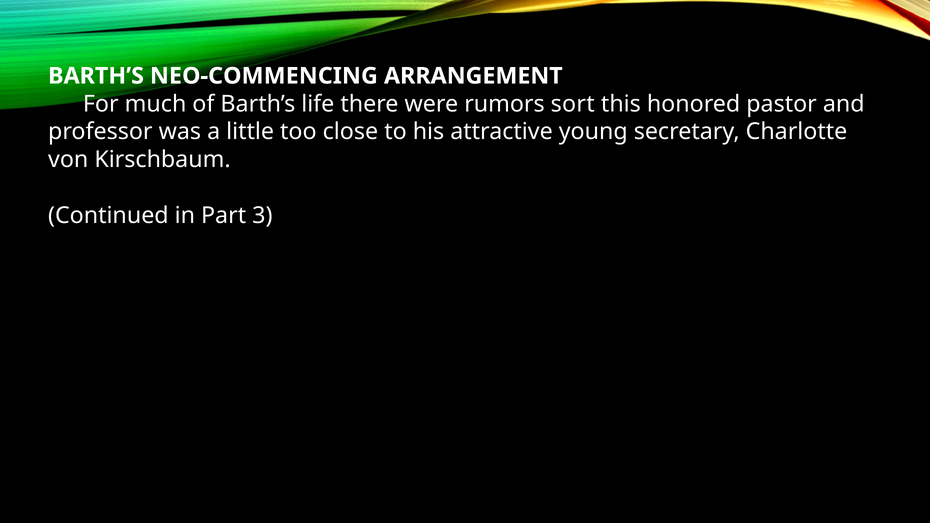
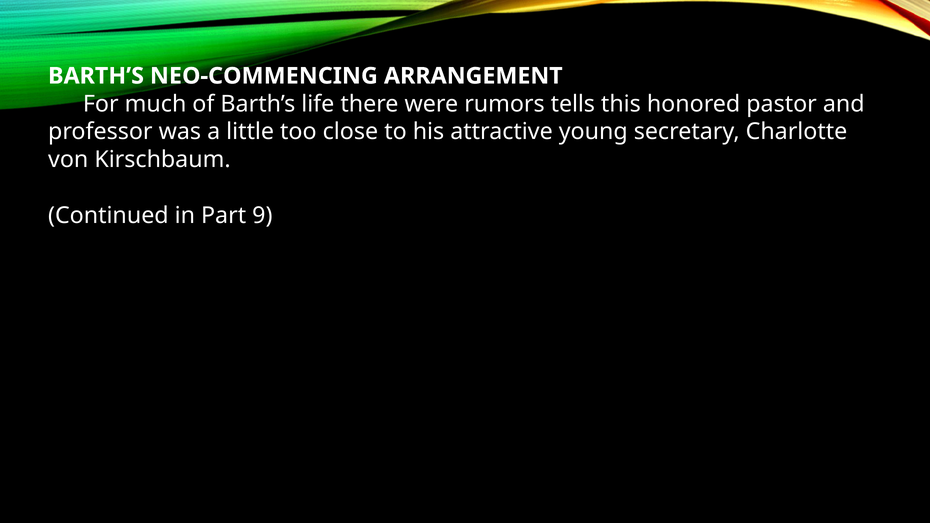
sort: sort -> tells (573, 104)
3: 3 -> 9 (262, 215)
